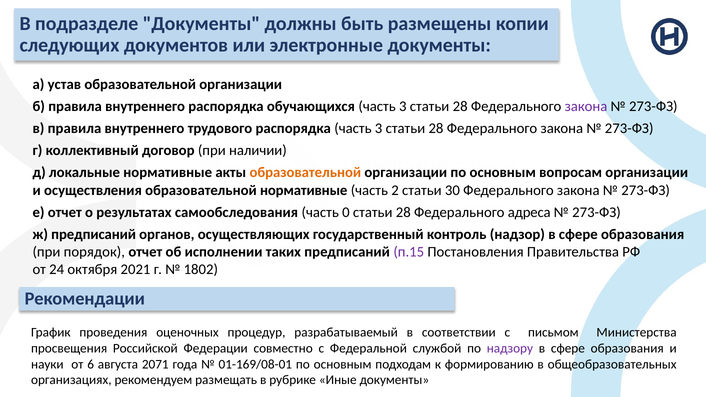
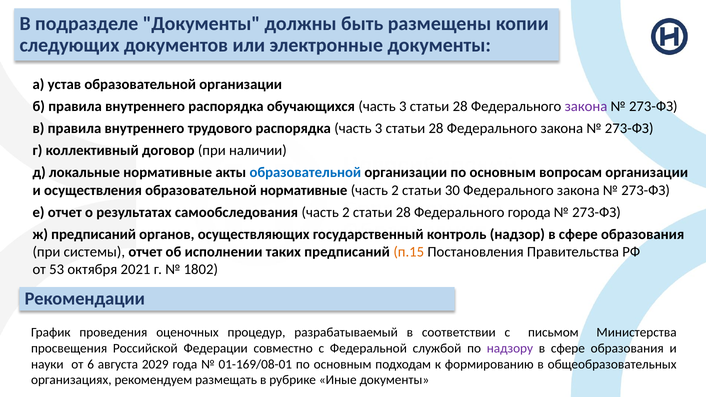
образовательной colour: orange -> blue (305, 173)
самообследования часть 0: 0 -> 2 (346, 212)
адреса: адреса -> города (529, 212)
порядок: порядок -> системы (94, 252)
п.15 colour: purple -> orange (409, 252)
24: 24 -> 53 (57, 270)
2071: 2071 -> 2029 (155, 364)
